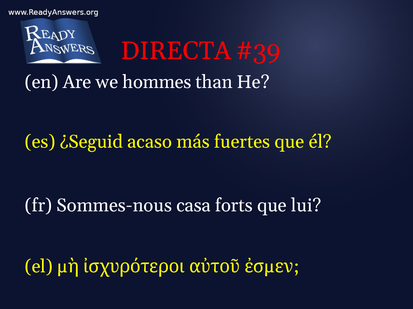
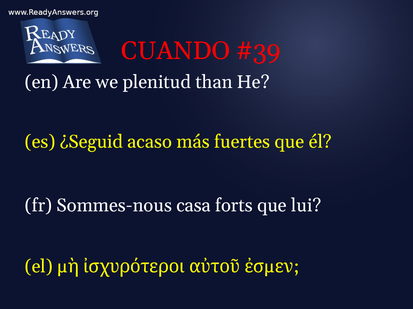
DIRECTA: DIRECTA -> CUANDO (176, 51)
hommes: hommes -> plenitud (157, 82)
